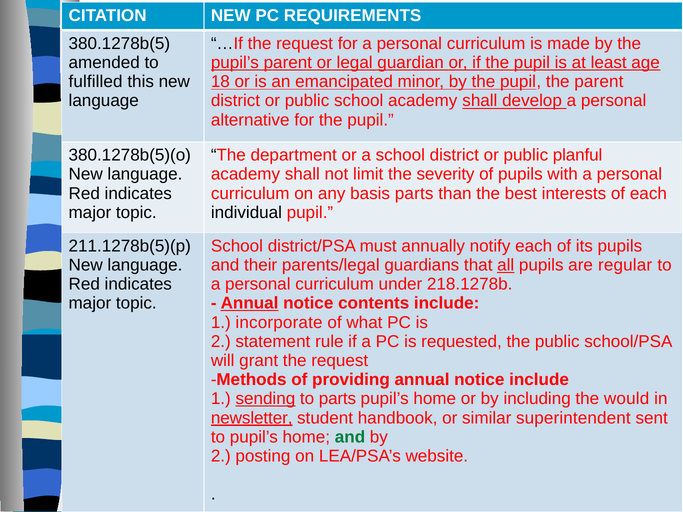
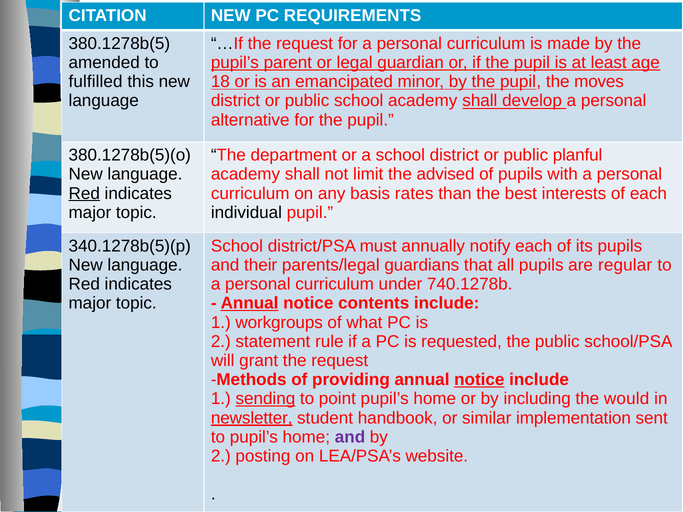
the parent: parent -> moves (599, 82)
severity: severity -> advised (446, 174)
Red underline: none -> present (84, 193)
basis parts: parts -> rates (414, 193)
211.1278b(5)(p: 211.1278b(5)(p -> 340.1278b(5)(p (130, 246)
all underline: present -> none (506, 265)
218.1278b: 218.1278b -> 740.1278b (470, 284)
incorporate: incorporate -> workgroups (279, 323)
notice underline: none -> present (479, 380)
to parts: parts -> point (337, 399)
superintendent: superintendent -> implementation (573, 418)
and colour: green -> purple (350, 437)
